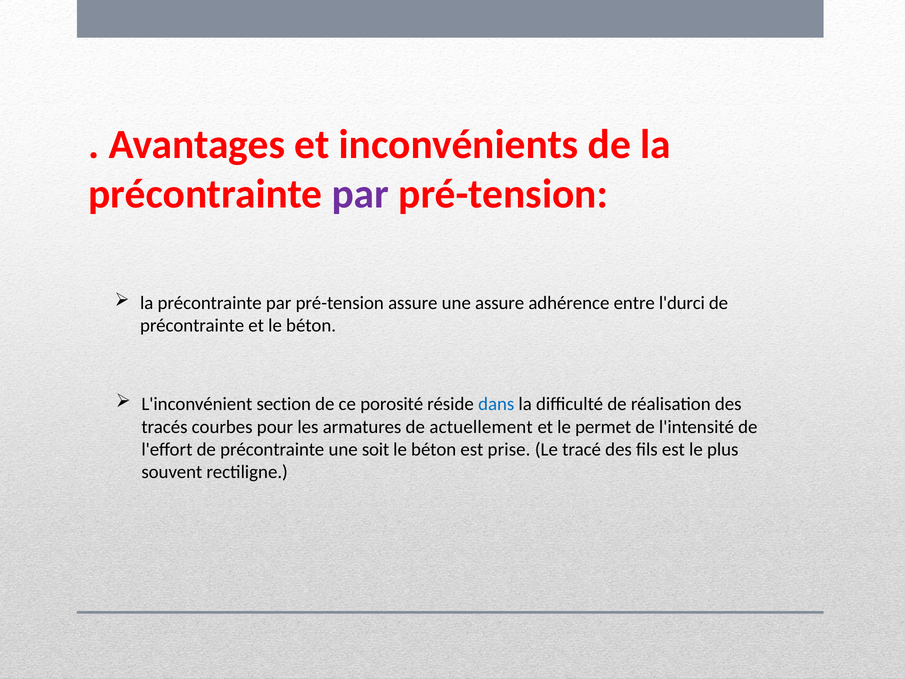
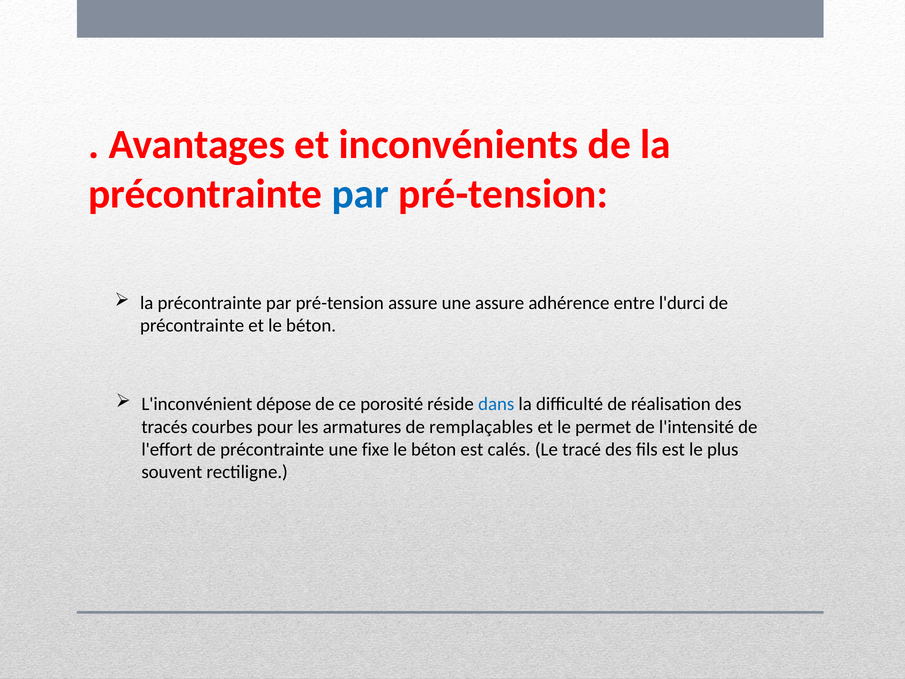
par colour: purple -> blue (360, 194)
section: section -> dépose (284, 404)
actuellement: actuellement -> remplaçables (481, 427)
soit: soit -> fixe (376, 449)
prise: prise -> calés (509, 449)
